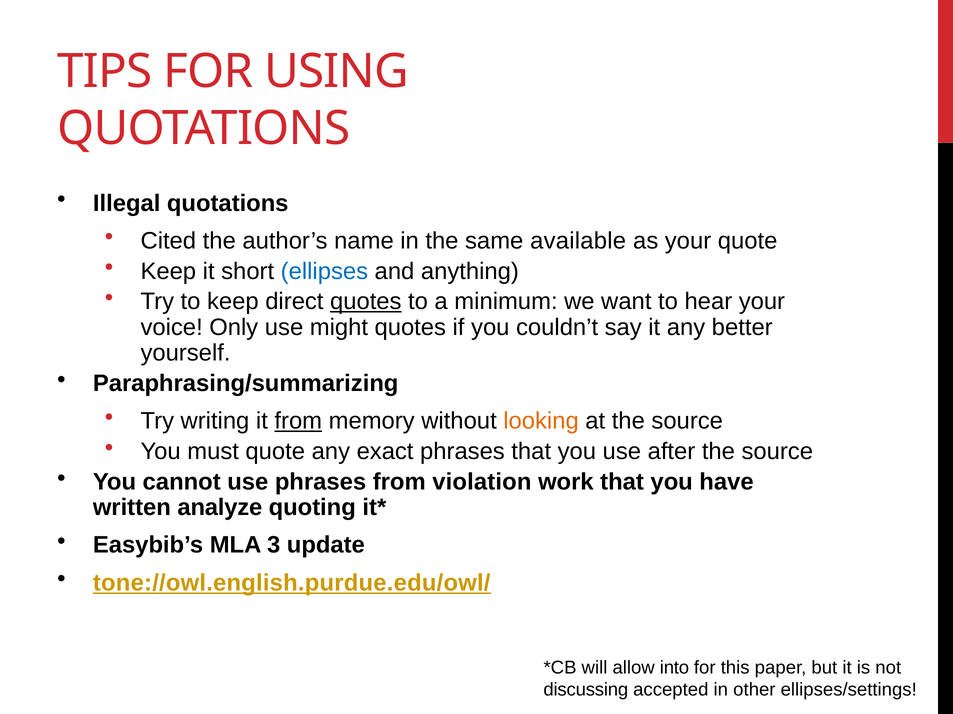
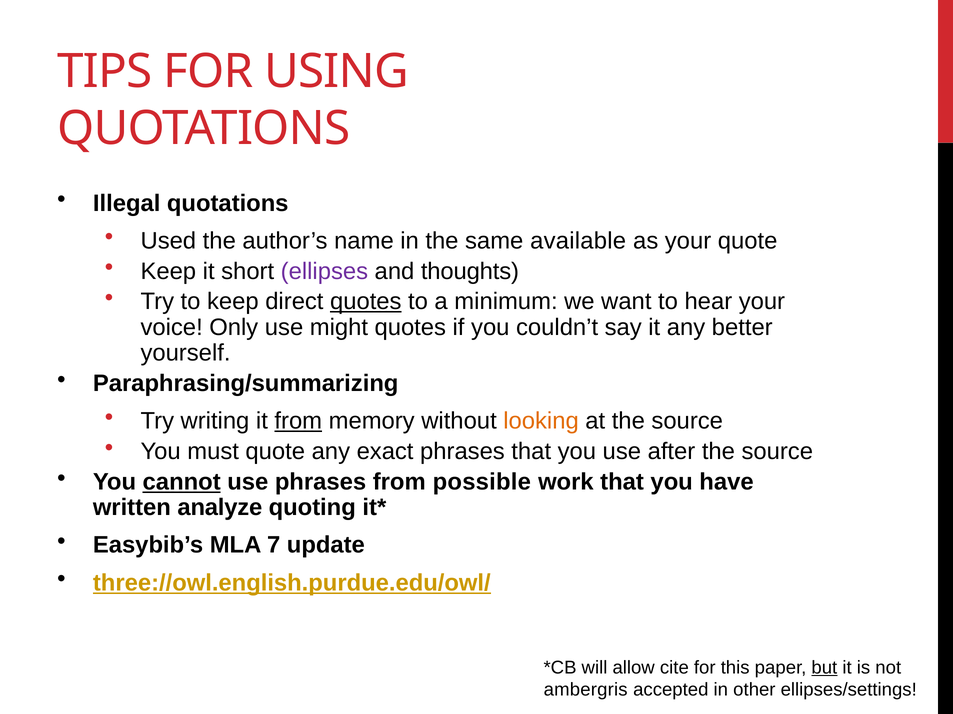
Cited: Cited -> Used (168, 241)
ellipses colour: blue -> purple (324, 271)
anything: anything -> thoughts (470, 271)
cannot underline: none -> present (182, 482)
violation: violation -> possible (482, 482)
3: 3 -> 7 (274, 546)
tone://owl.english.purdue.edu/owl/: tone://owl.english.purdue.edu/owl/ -> three://owl.english.purdue.edu/owl/ (292, 583)
into: into -> cite (674, 668)
but underline: none -> present (824, 668)
discussing: discussing -> ambergris (586, 690)
